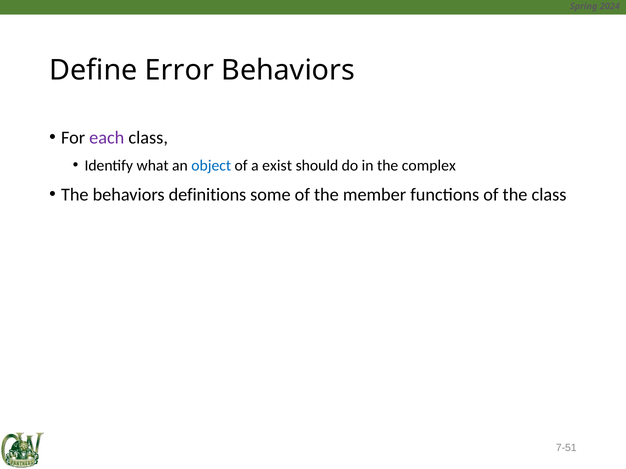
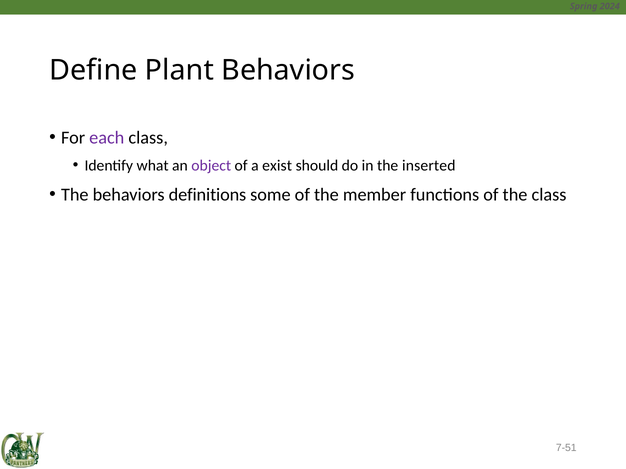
Error: Error -> Plant (179, 70)
object colour: blue -> purple (211, 166)
complex: complex -> inserted (429, 166)
